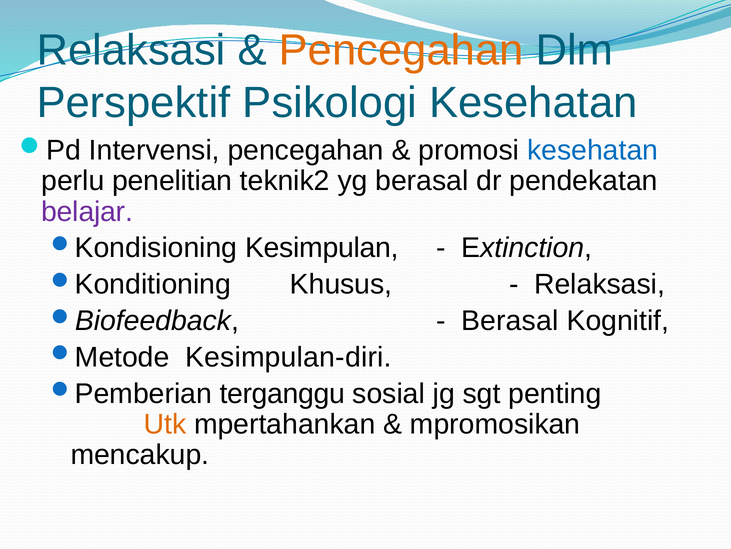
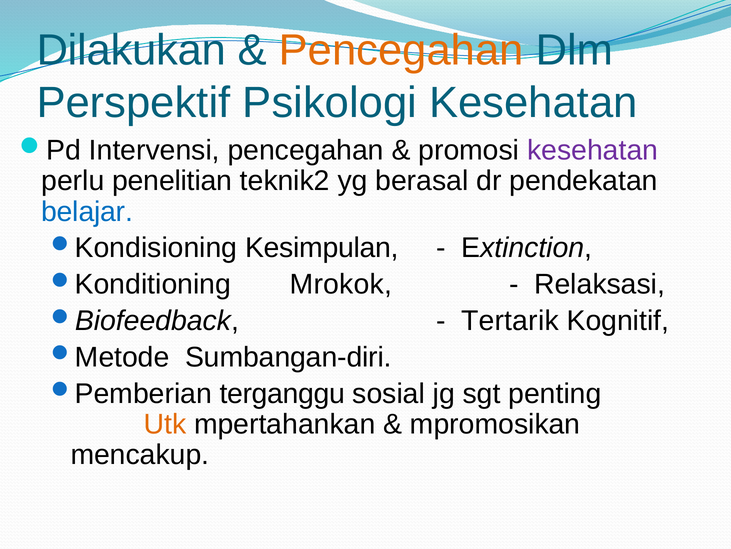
Relaksasi: Relaksasi -> Dilakukan (131, 50)
kesehatan colour: blue -> purple (593, 150)
belajar colour: purple -> blue (87, 211)
Khusus: Khusus -> Mrokok (341, 284)
Berasal: Berasal -> Tertarik (510, 320)
Kesimpulan-diri: Kesimpulan-diri -> Sumbangan-diri (289, 357)
